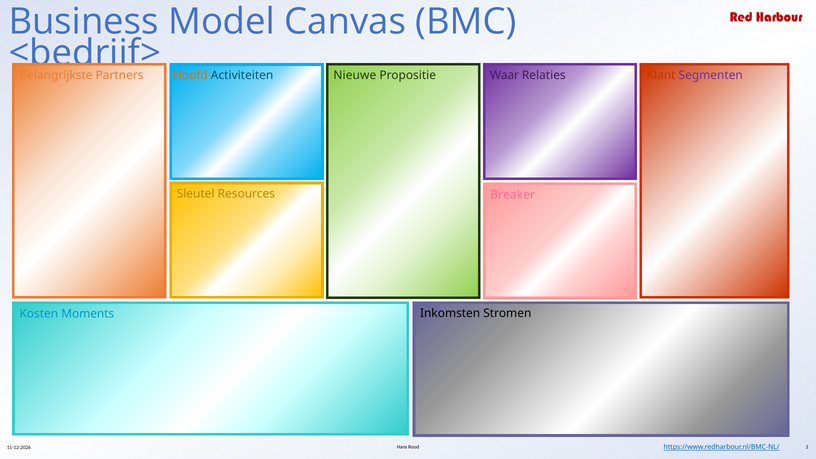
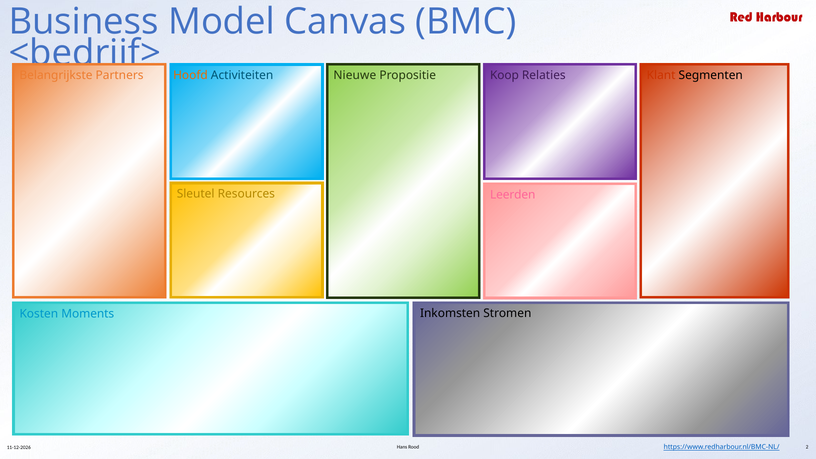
Waar: Waar -> Koop (504, 75)
Segmenten colour: purple -> black (711, 75)
Breaker: Breaker -> Leerden (513, 195)
